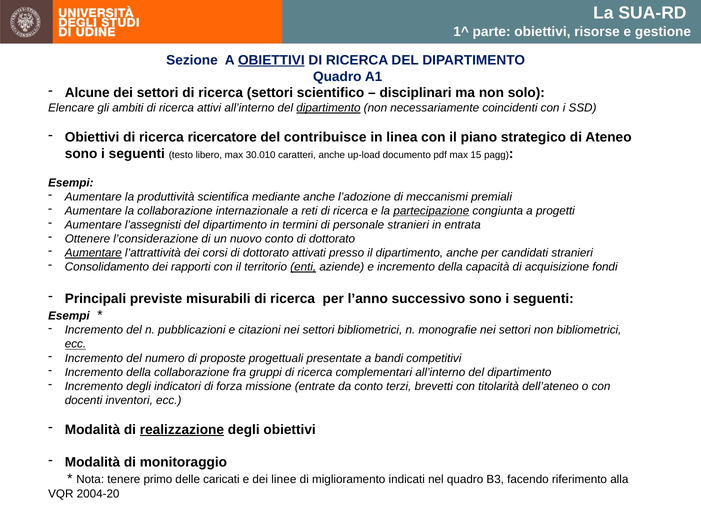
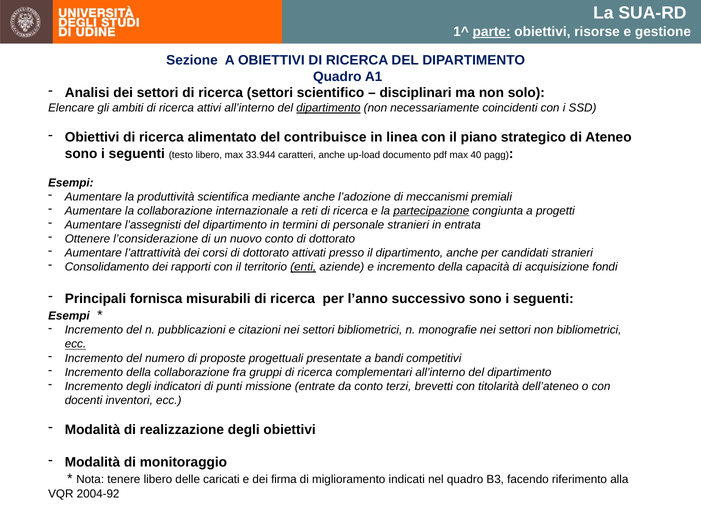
parte underline: none -> present (492, 32)
OBIETTIVI underline: present -> none (271, 60)
Alcune: Alcune -> Analisi (87, 93)
ricercatore: ricercatore -> alimentato (222, 137)
30.010: 30.010 -> 33.944 (261, 155)
15: 15 -> 40 (476, 155)
Aumentare underline: present -> none (93, 253)
previste: previste -> fornisca (156, 299)
forza: forza -> punti (229, 386)
realizzazione underline: present -> none (182, 429)
tenere primo: primo -> libero (158, 479)
linee: linee -> firma (284, 479)
2004-20: 2004-20 -> 2004-92 (98, 494)
